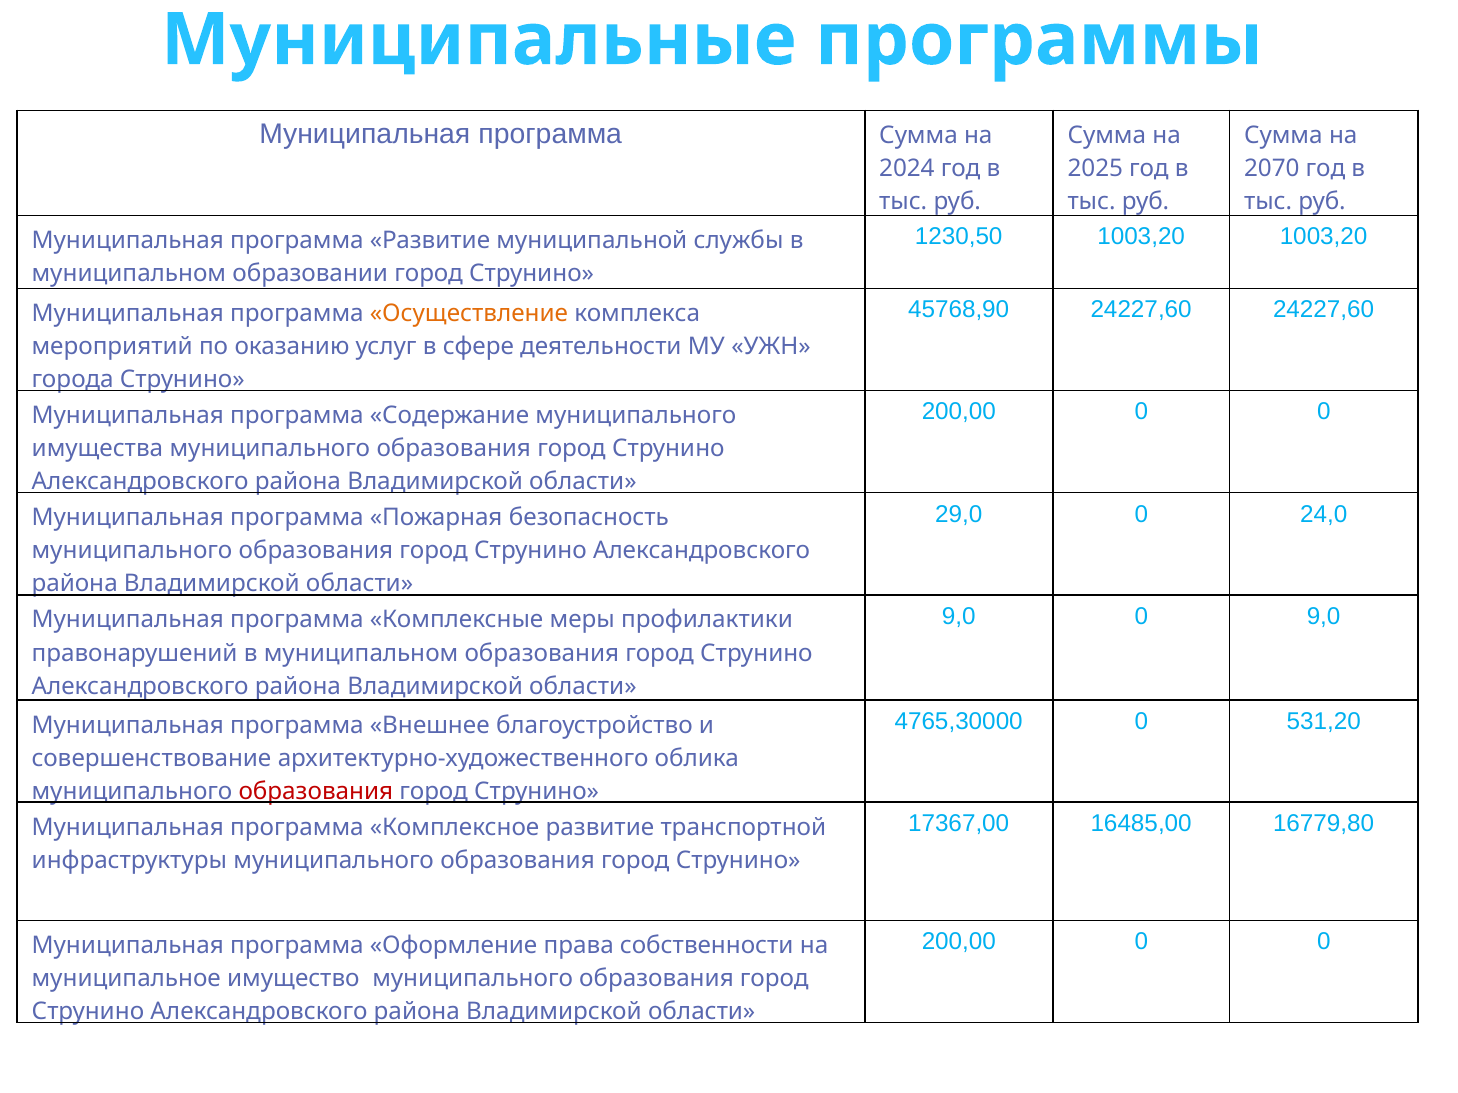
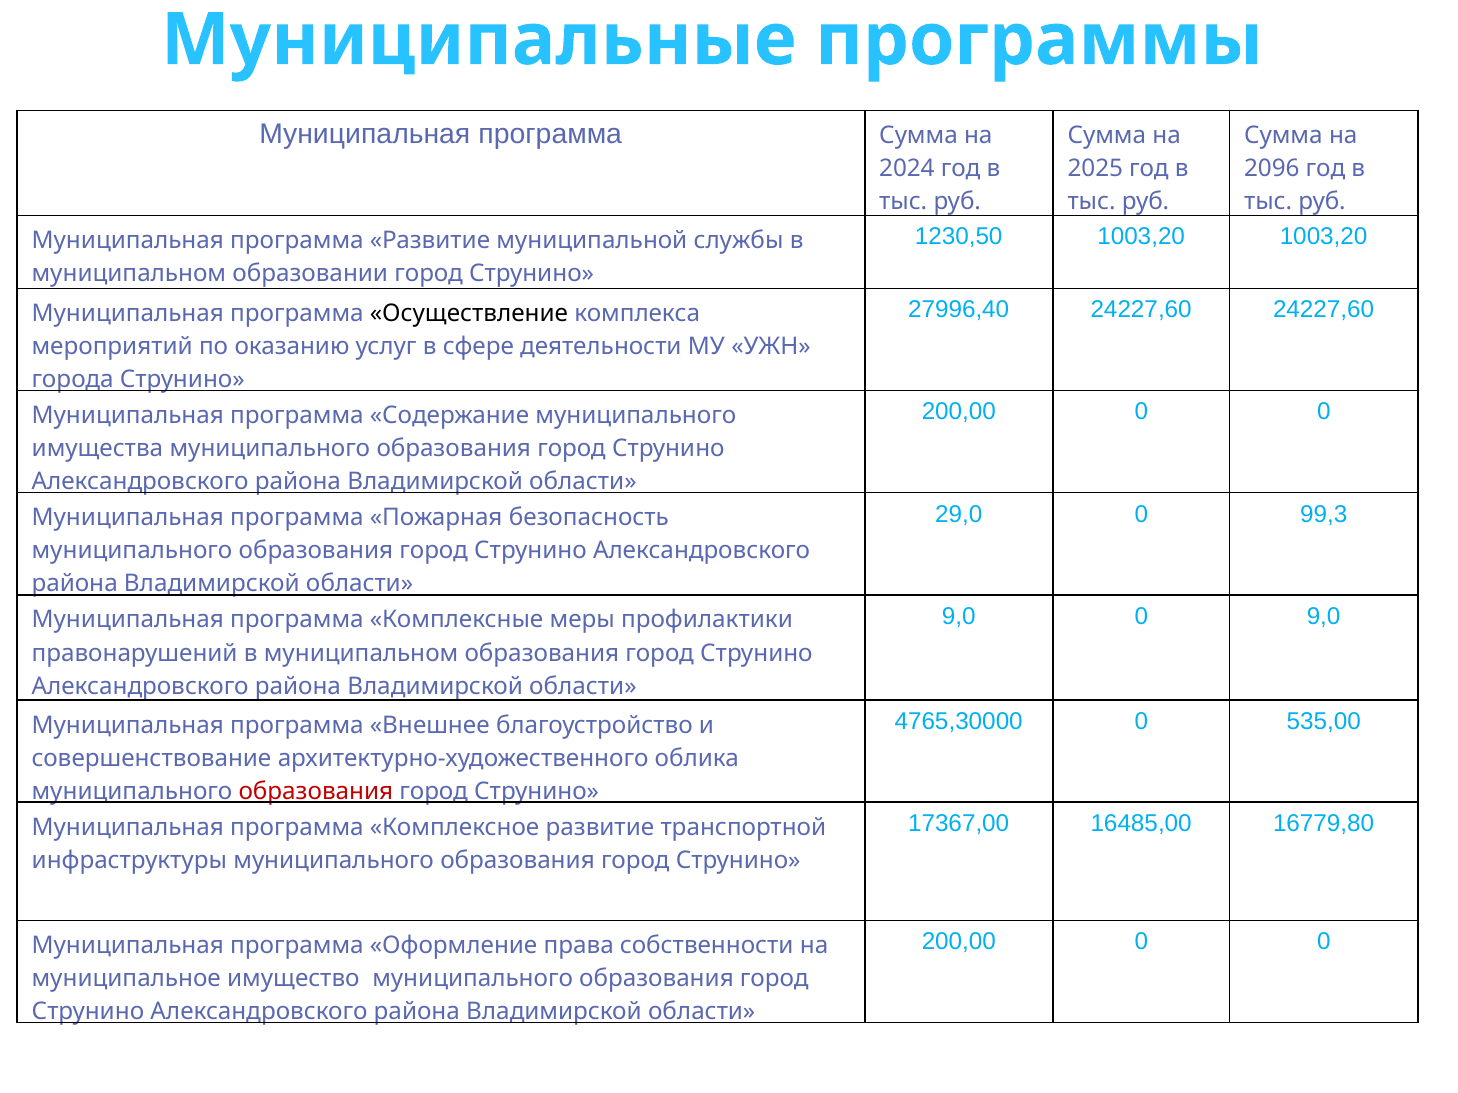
2070: 2070 -> 2096 (1272, 169)
45768,90: 45768,90 -> 27996,40 (959, 310)
Осуществление colour: orange -> black (469, 314)
24,0: 24,0 -> 99,3 (1324, 514)
531,20: 531,20 -> 535,00 (1324, 722)
